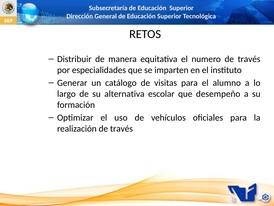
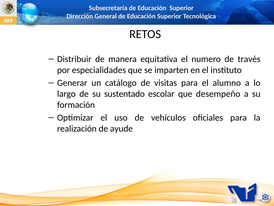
alternativa: alternativa -> sustentado (124, 94)
realización de través: través -> ayude (121, 128)
